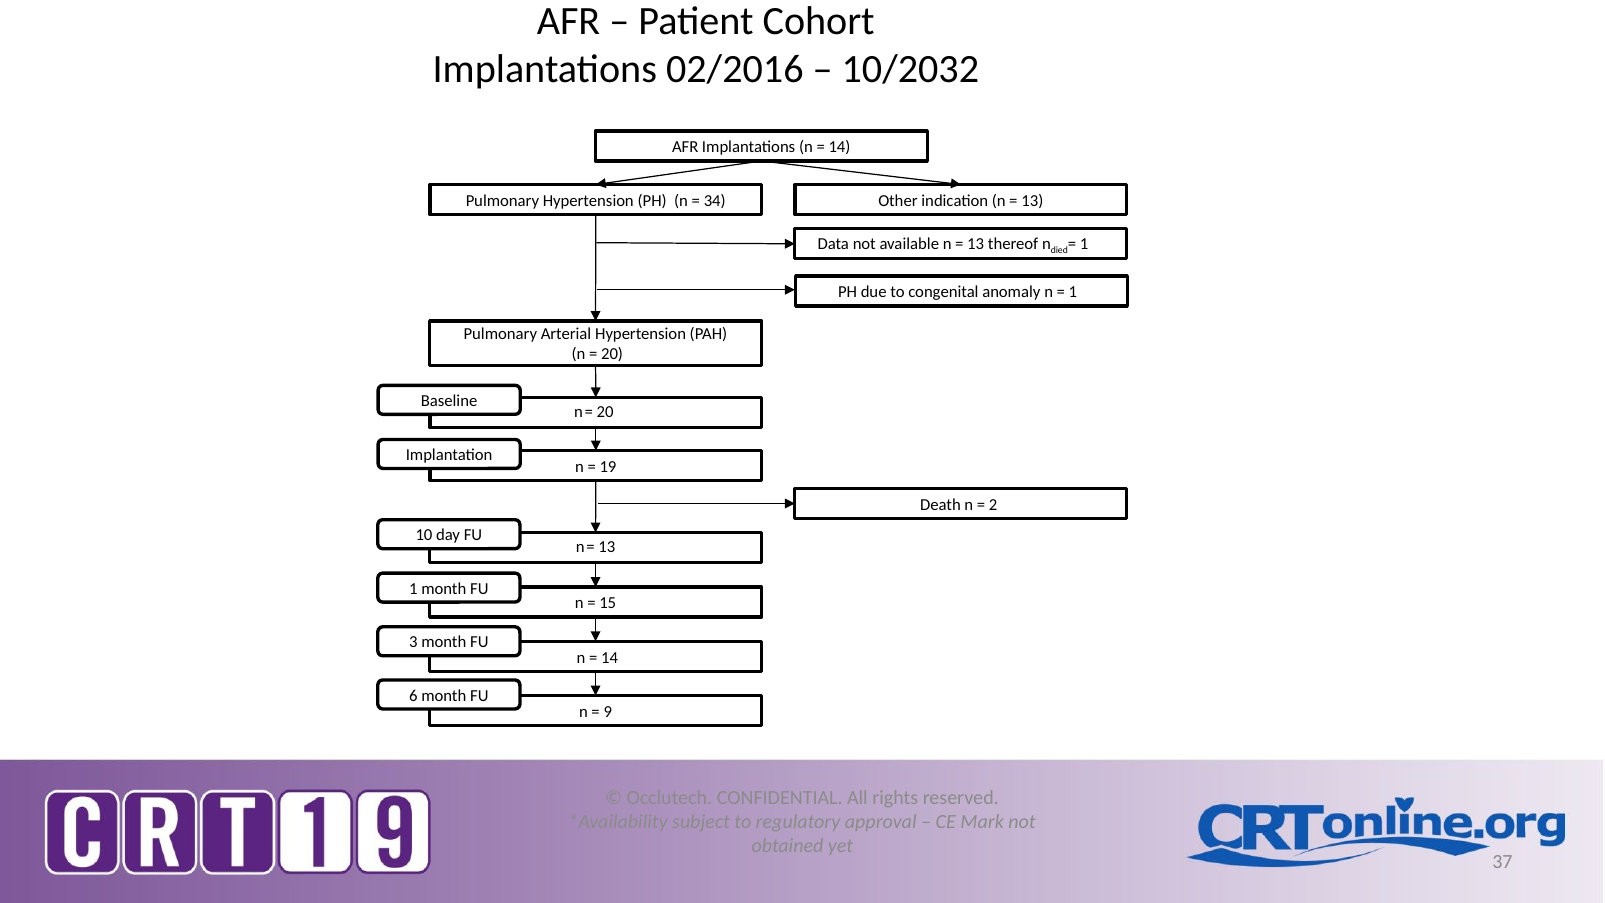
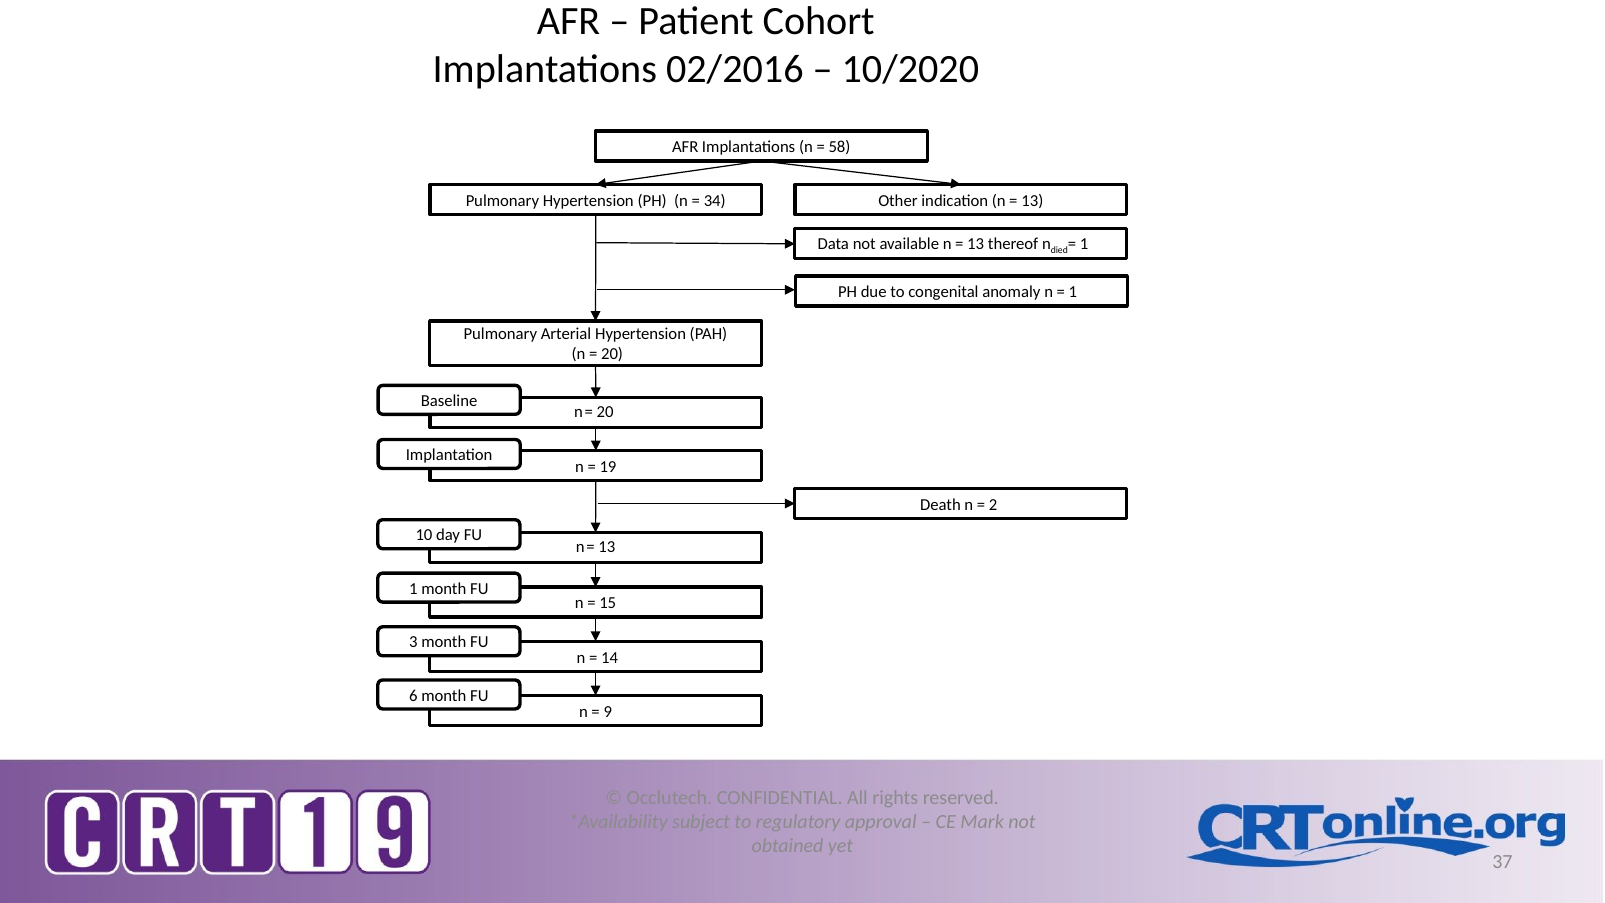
10/2032: 10/2032 -> 10/2020 (910, 69)
14: 14 -> 58 (840, 147)
